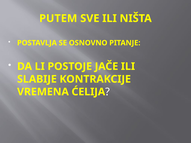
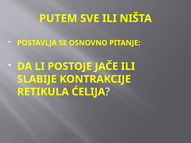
VREMENA: VREMENA -> RETIKULA (43, 92)
